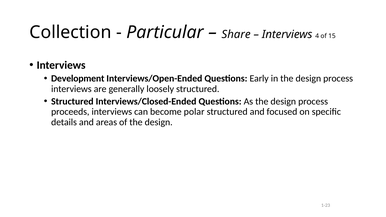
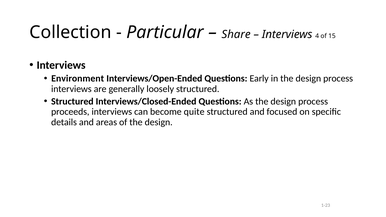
Development: Development -> Environment (78, 79)
polar: polar -> quite (194, 112)
